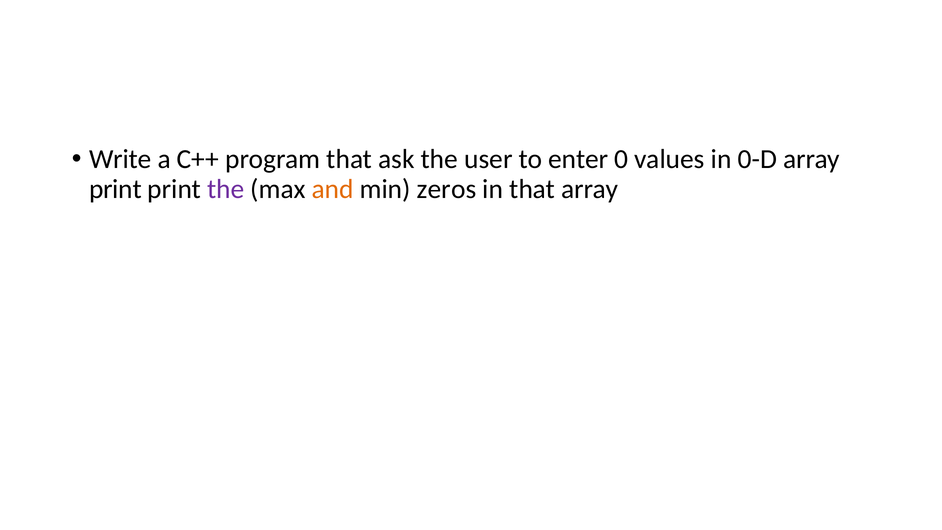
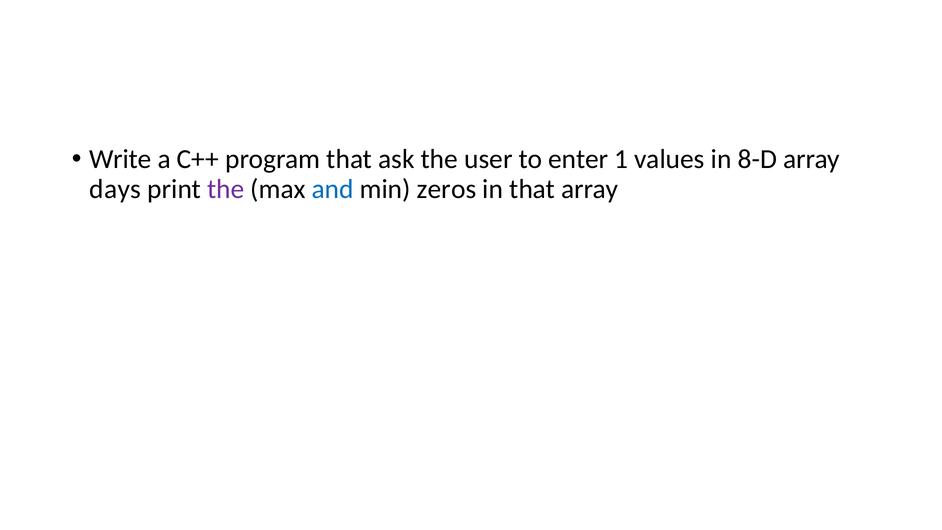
0: 0 -> 1 (621, 159)
0-D: 0-D -> 8-D (757, 159)
print: print -> days (115, 189)
and colour: orange -> blue (333, 189)
